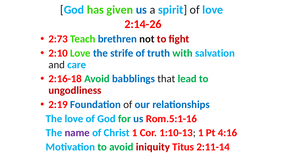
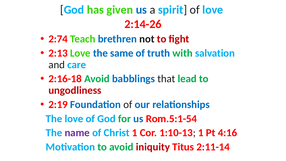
2:73: 2:73 -> 2:74 (58, 39)
2:10: 2:10 -> 2:13 (58, 53)
strife: strife -> same (122, 53)
Rom.5:1-16: Rom.5:1-16 -> Rom.5:1-54 (171, 119)
